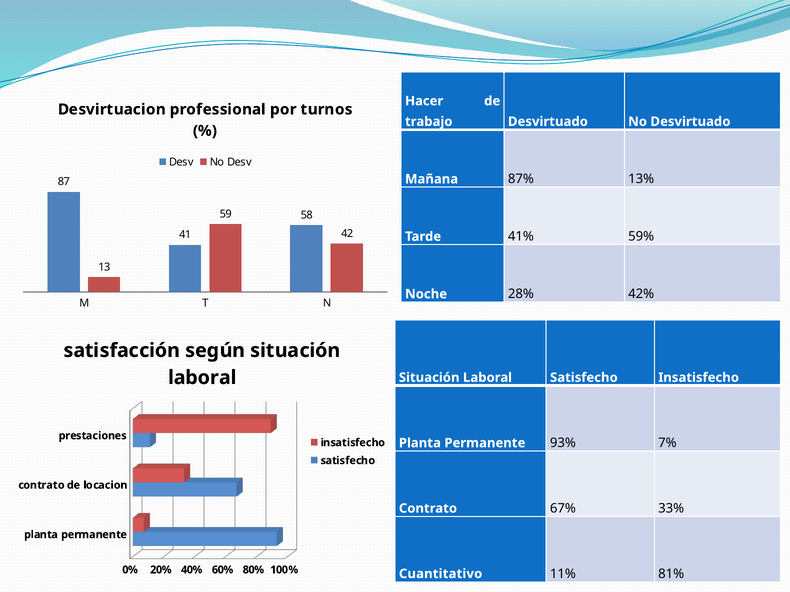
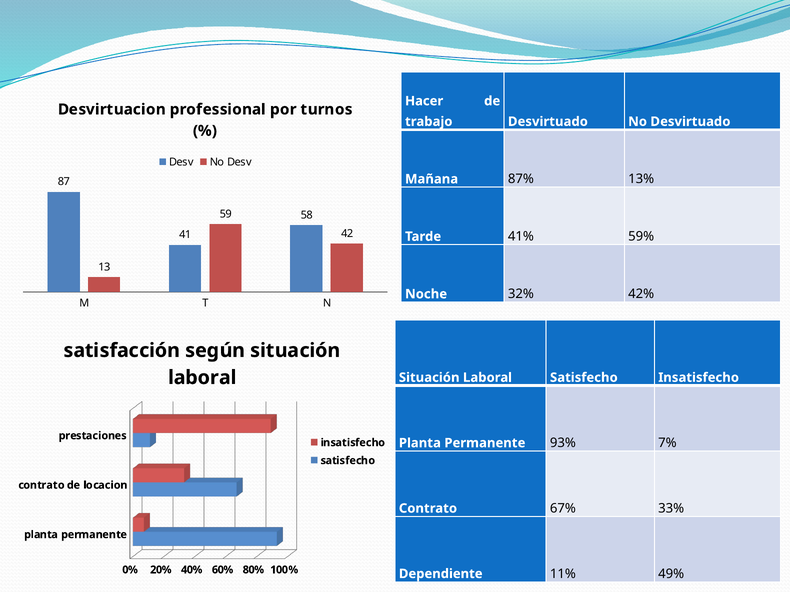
28%: 28% -> 32% (521, 294)
Cuantitativo: Cuantitativo -> Dependiente (441, 574)
81%: 81% -> 49% (671, 574)
